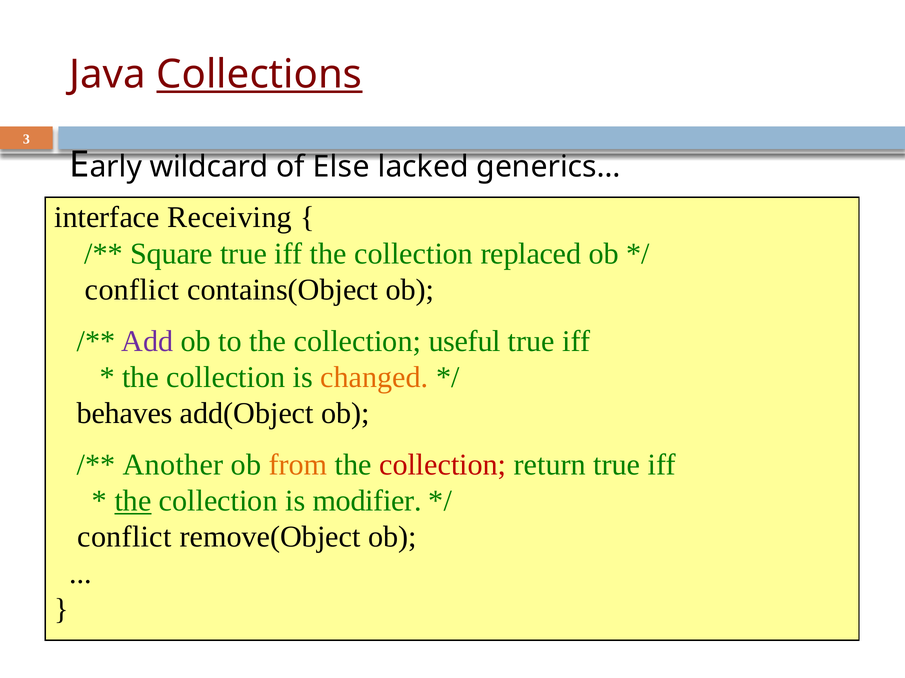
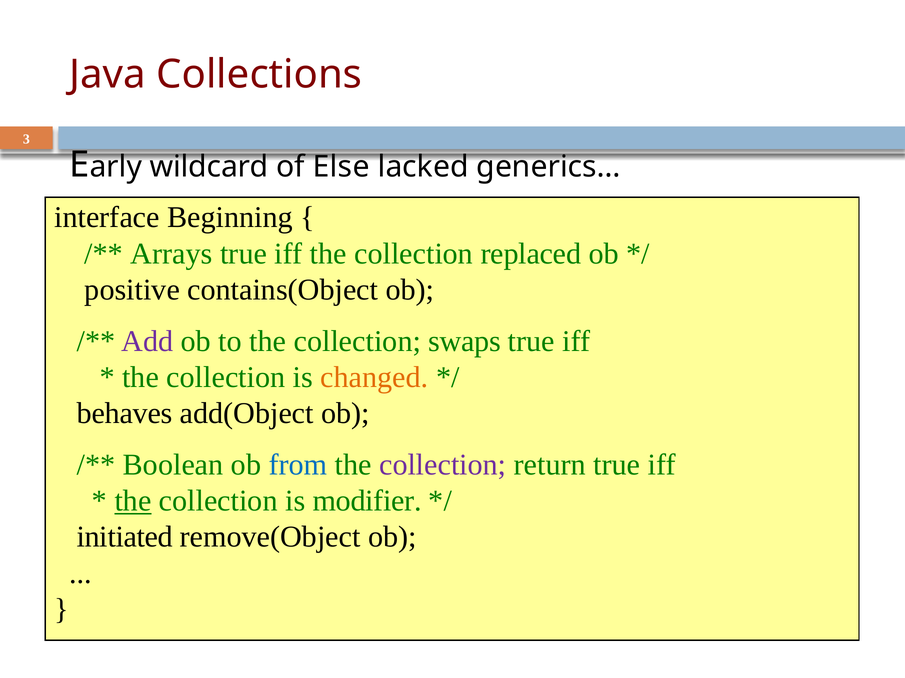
Collections underline: present -> none (259, 74)
Receiving: Receiving -> Beginning (230, 218)
Square: Square -> Arrays (171, 254)
conflict: conflict -> positive (132, 290)
useful: useful -> swaps (465, 341)
Another: Another -> Boolean (173, 465)
from colour: orange -> blue (298, 465)
collection colour: red -> purple (443, 465)
conflict: conflict -> initiated (125, 538)
